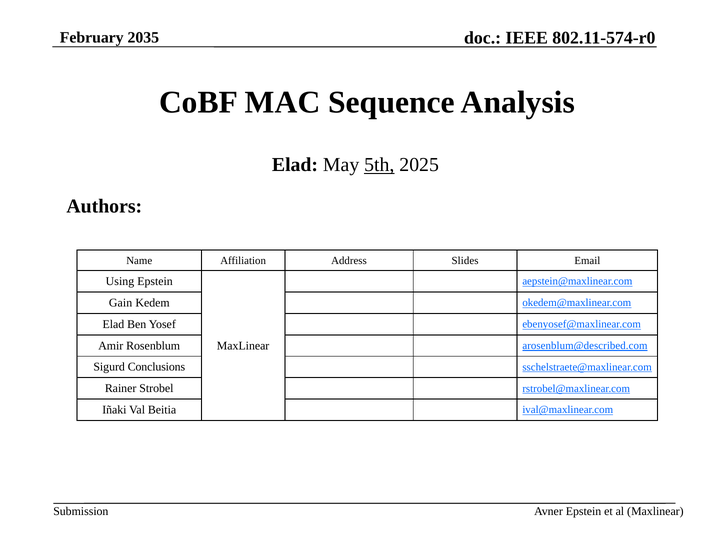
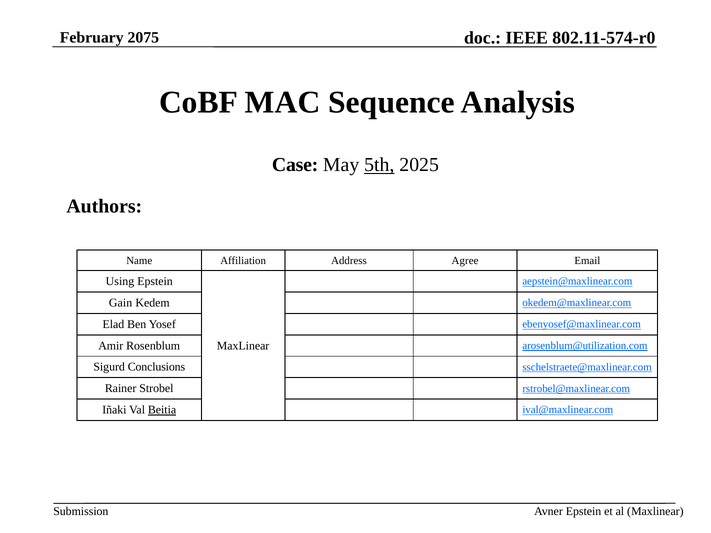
2035: 2035 -> 2075 (143, 37)
Elad: Elad -> Case (295, 165)
Slides: Slides -> Agree (465, 261)
arosenblum@described.com: arosenblum@described.com -> arosenblum@utilization.com (585, 346)
Beitia underline: none -> present (162, 410)
